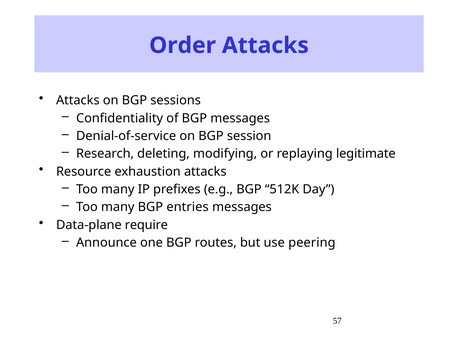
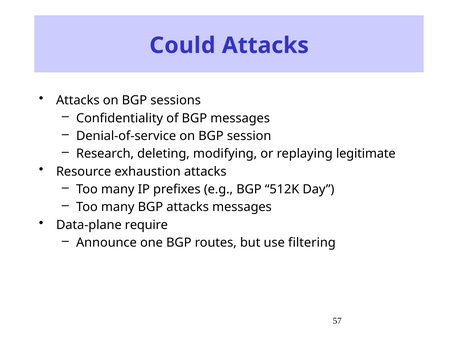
Order: Order -> Could (182, 45)
BGP entries: entries -> attacks (188, 207)
peering: peering -> filtering (312, 243)
